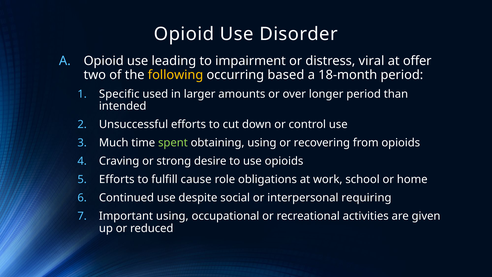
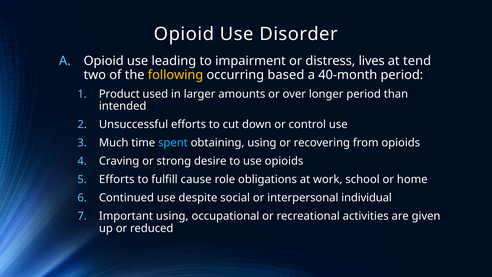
viral: viral -> lives (372, 61)
offer: offer -> tend (417, 61)
18-month: 18-month -> 40-month (348, 75)
Specific: Specific -> Product (119, 94)
spent colour: light green -> light blue (173, 143)
requiring: requiring -> individual (367, 198)
